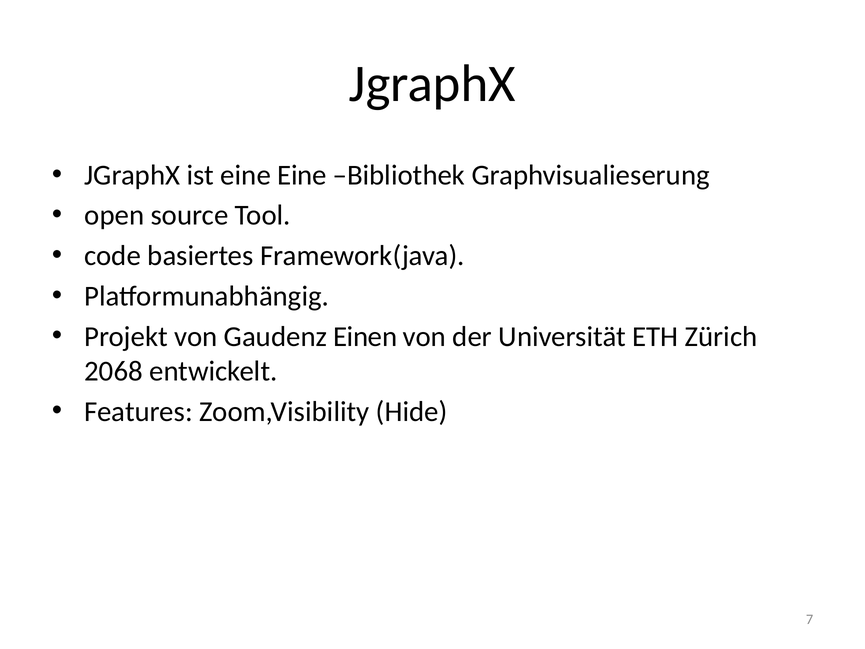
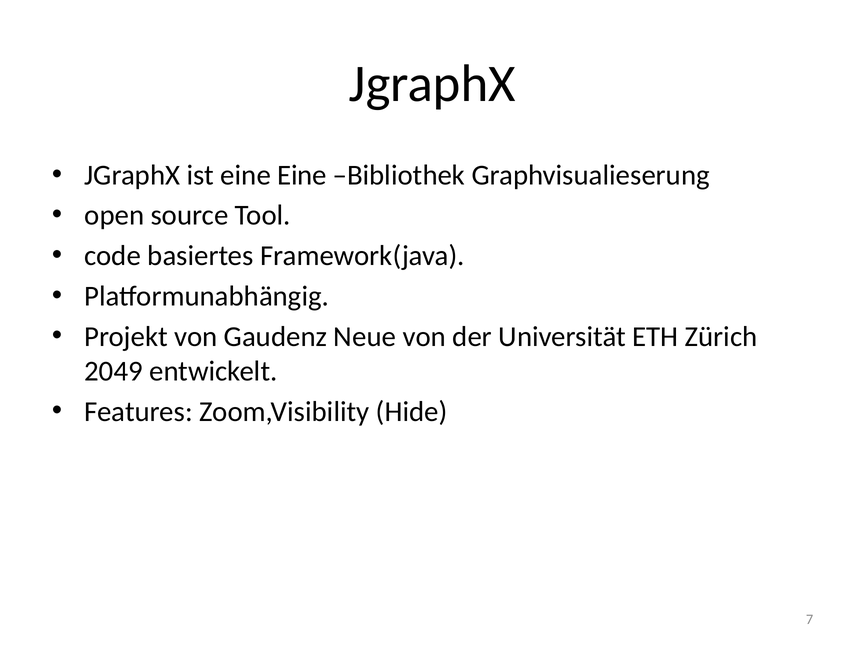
Einen: Einen -> Neue (365, 336)
2068: 2068 -> 2049 (114, 371)
